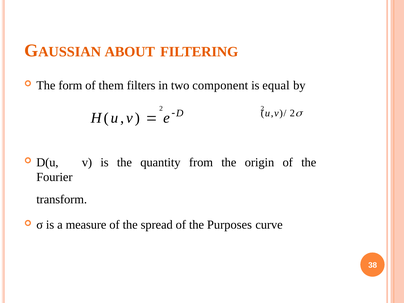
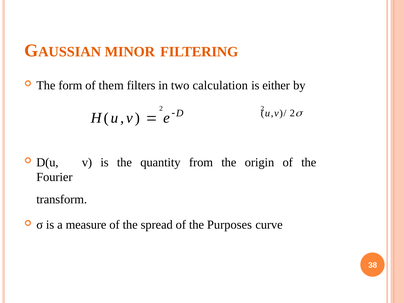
ABOUT: ABOUT -> MINOR (130, 52)
component: component -> calculation (220, 85)
equal: equal -> either (276, 85)
